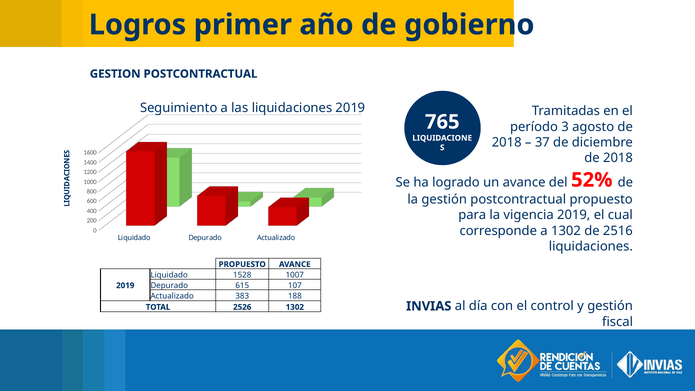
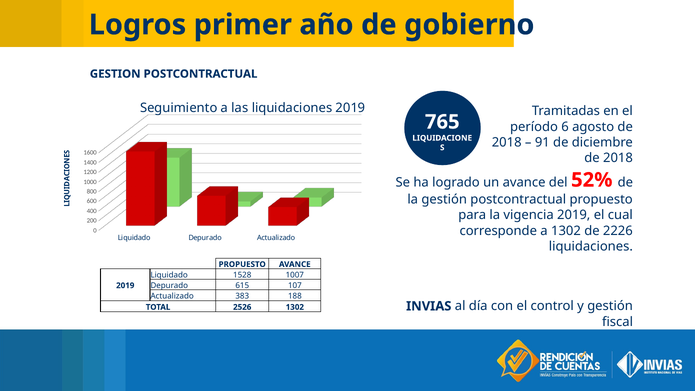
3: 3 -> 6 (565, 127)
37: 37 -> 91 (542, 142)
2516: 2516 -> 2226 (618, 231)
